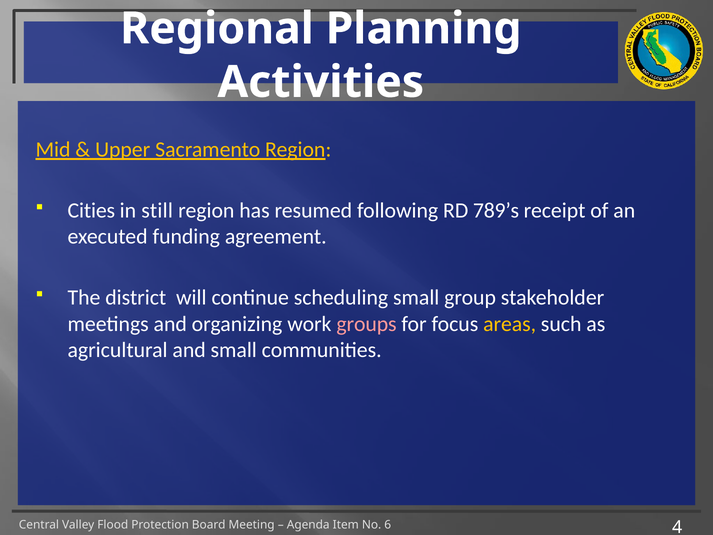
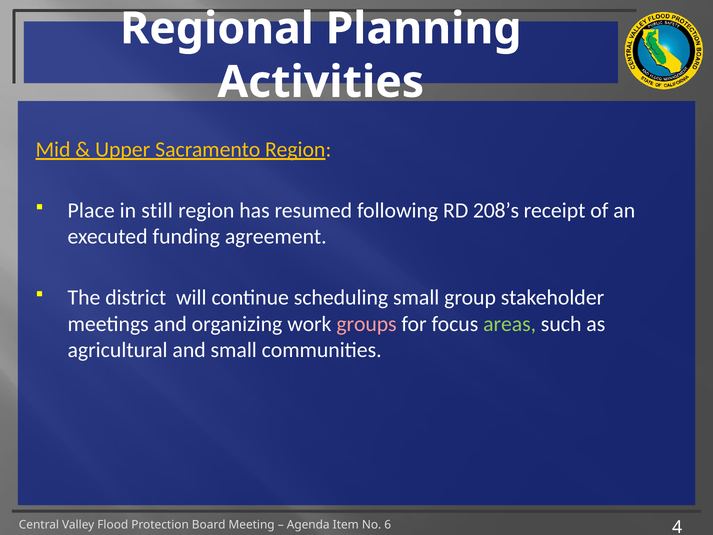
Cities: Cities -> Place (91, 211)
789’s: 789’s -> 208’s (496, 211)
areas colour: yellow -> light green (510, 324)
